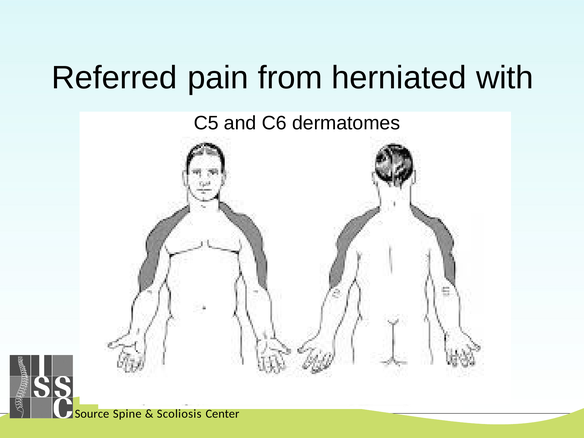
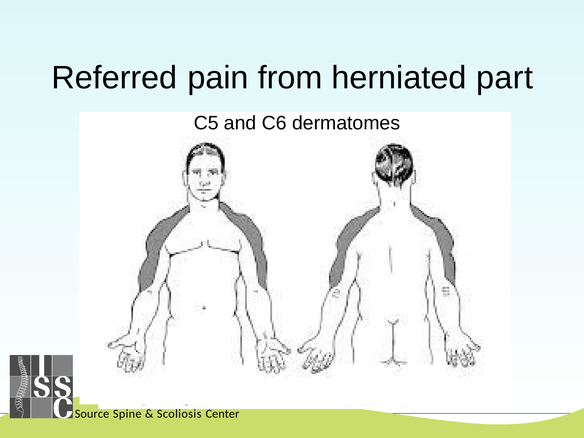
with: with -> part (505, 78)
